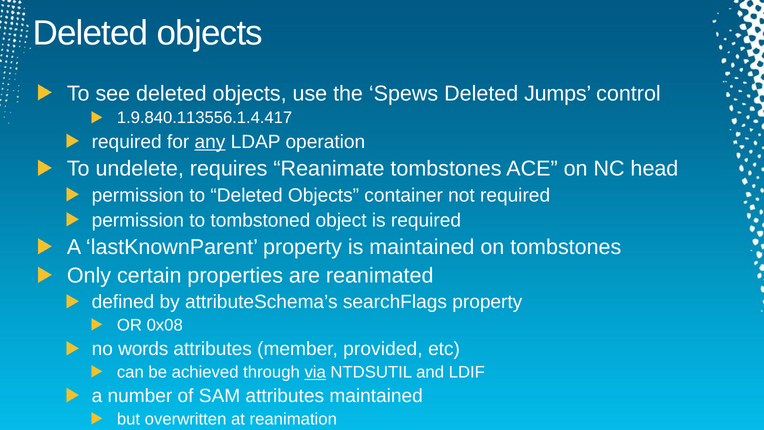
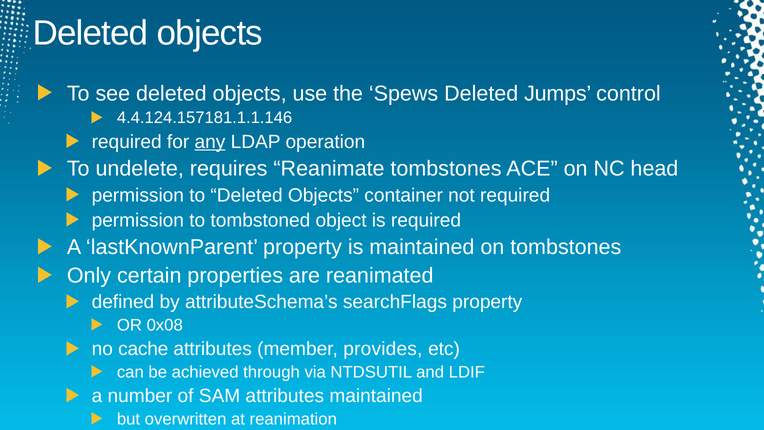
1.9.840.113556.1.4.417: 1.9.840.113556.1.4.417 -> 4.4.124.157181.1.1.146 (205, 118)
words: words -> cache (143, 349)
provided: provided -> provides (383, 349)
via underline: present -> none (315, 372)
